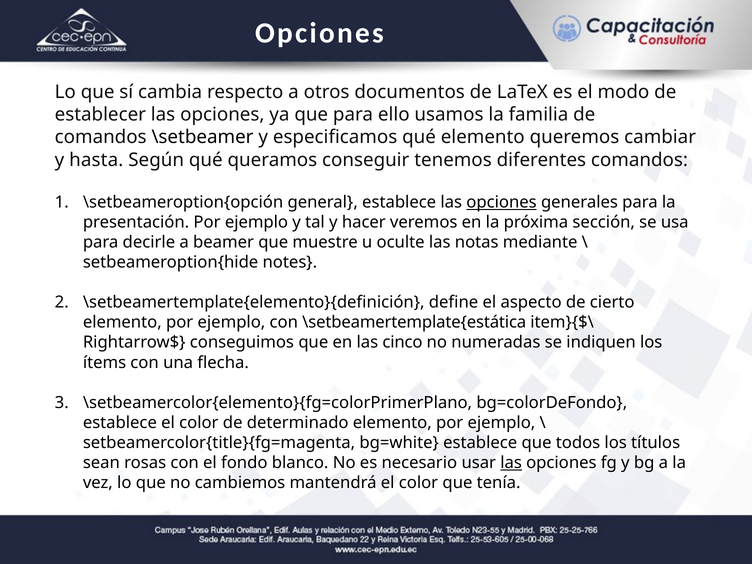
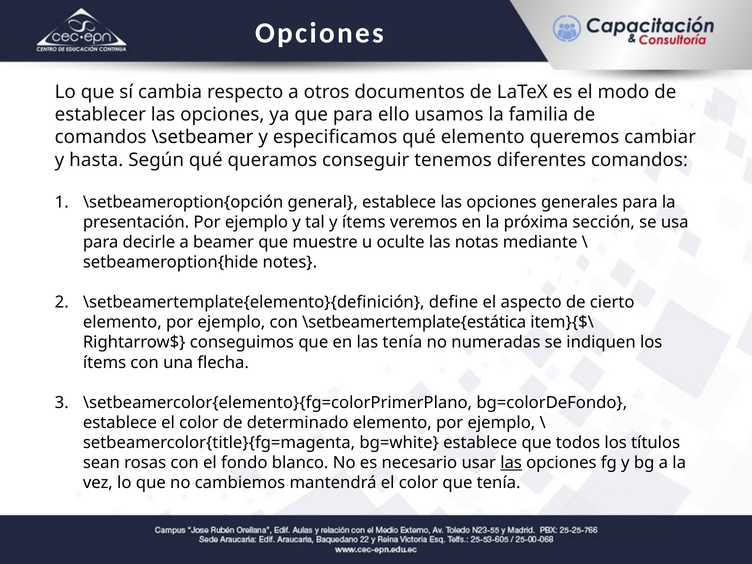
opciones underline: present -> none (502, 202)
y hacer: hacer -> ítems (364, 222)
las cinco: cinco -> tenía (402, 342)
